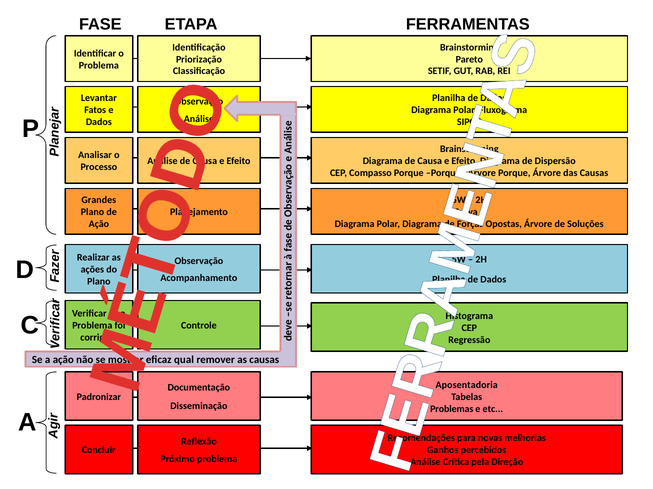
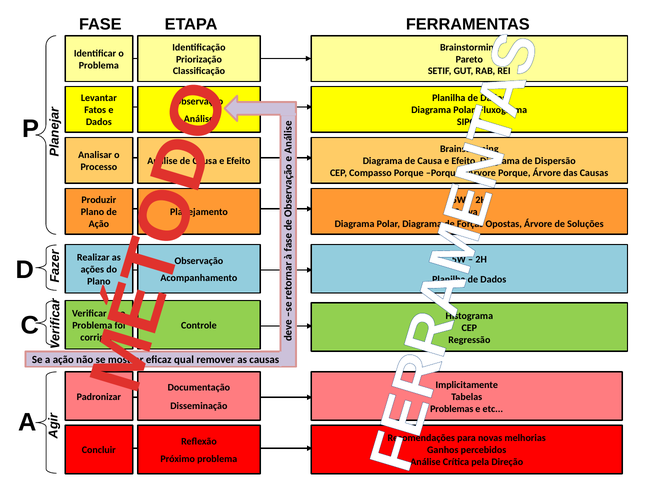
Grandes: Grandes -> Produzir (99, 200)
Aposentadoria: Aposentadoria -> Implicitamente (467, 385)
